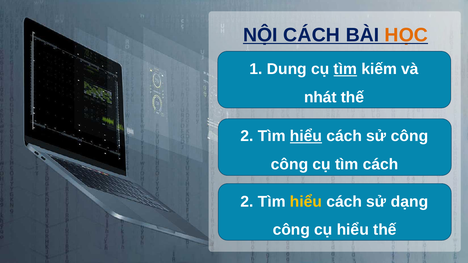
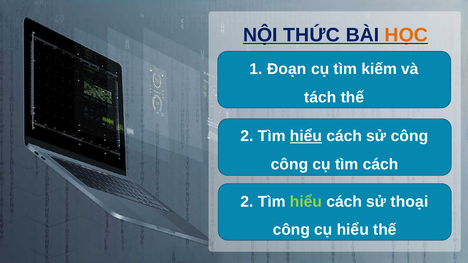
NỘI CÁCH: CÁCH -> THỨC (312, 35)
Dung: Dung -> Đoạn (287, 69)
tìm underline: present -> none (345, 69)
nhát: nhát -> tách (320, 97)
hiểu colour: yellow -> light green (306, 202)
dạng: dạng -> thoại (410, 202)
